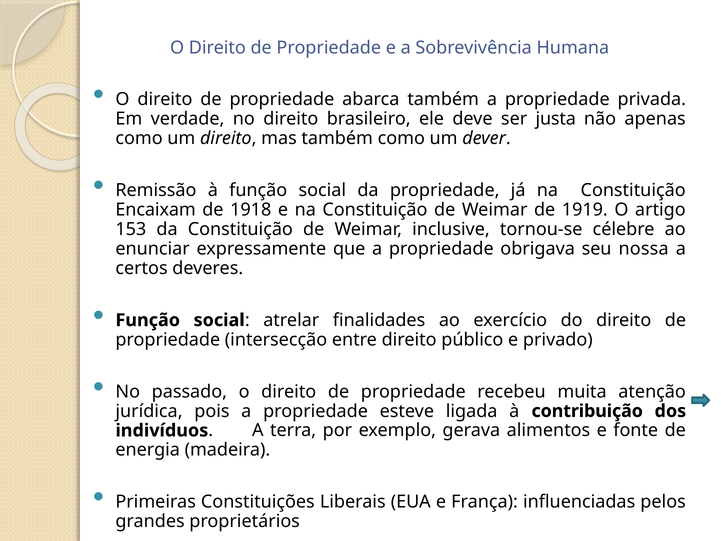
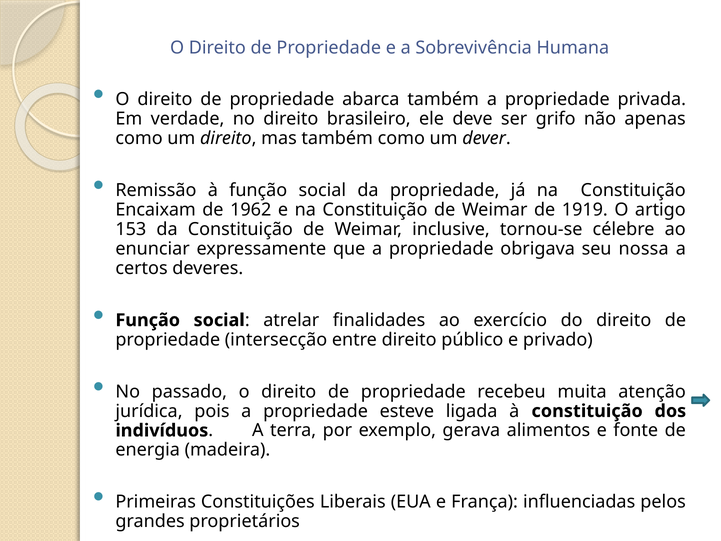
justa: justa -> grifo (556, 119)
1918: 1918 -> 1962 (251, 210)
à contribuição: contribuição -> constituição (587, 411)
